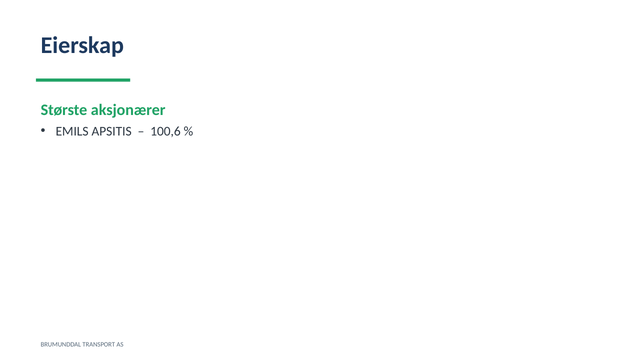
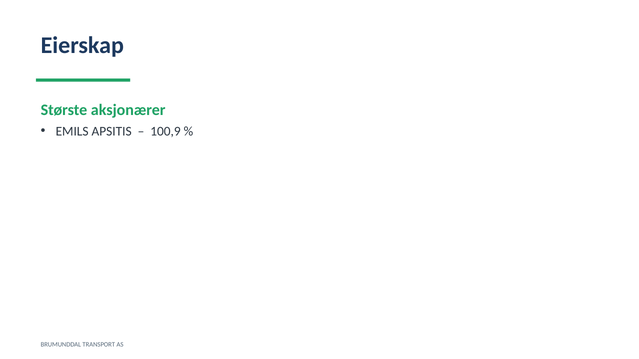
100,6: 100,6 -> 100,9 (166, 131)
